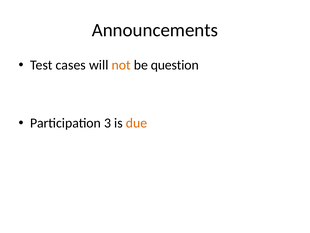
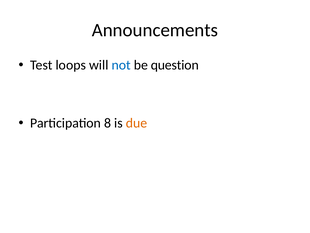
cases: cases -> loops (71, 65)
not colour: orange -> blue (121, 65)
3: 3 -> 8 (108, 123)
